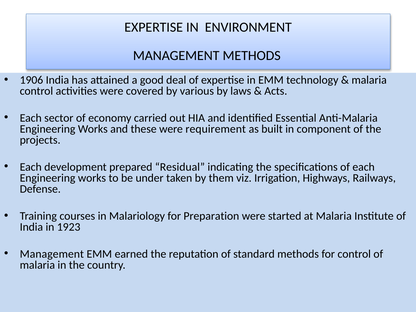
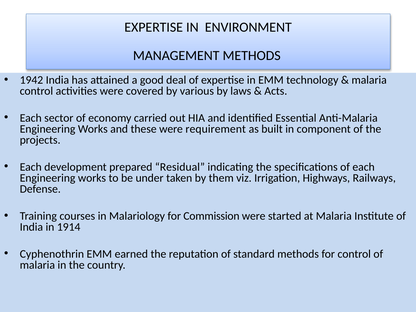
1906: 1906 -> 1942 (31, 80)
Preparation: Preparation -> Commission (211, 216)
1923: 1923 -> 1914 (69, 227)
Management: Management -> Cyphenothrin (52, 254)
